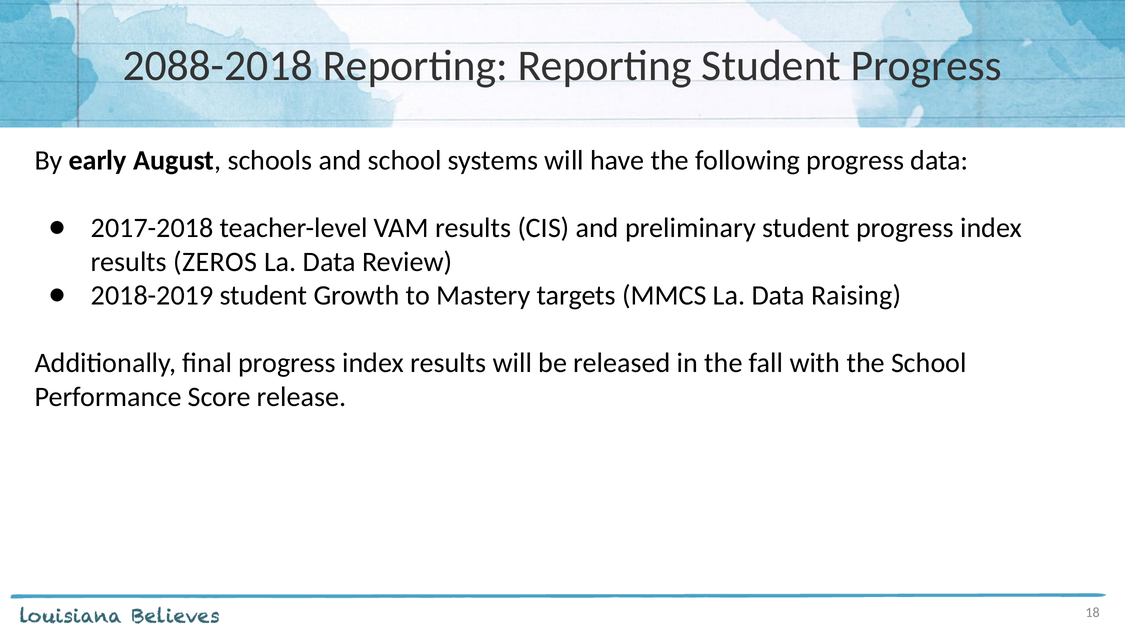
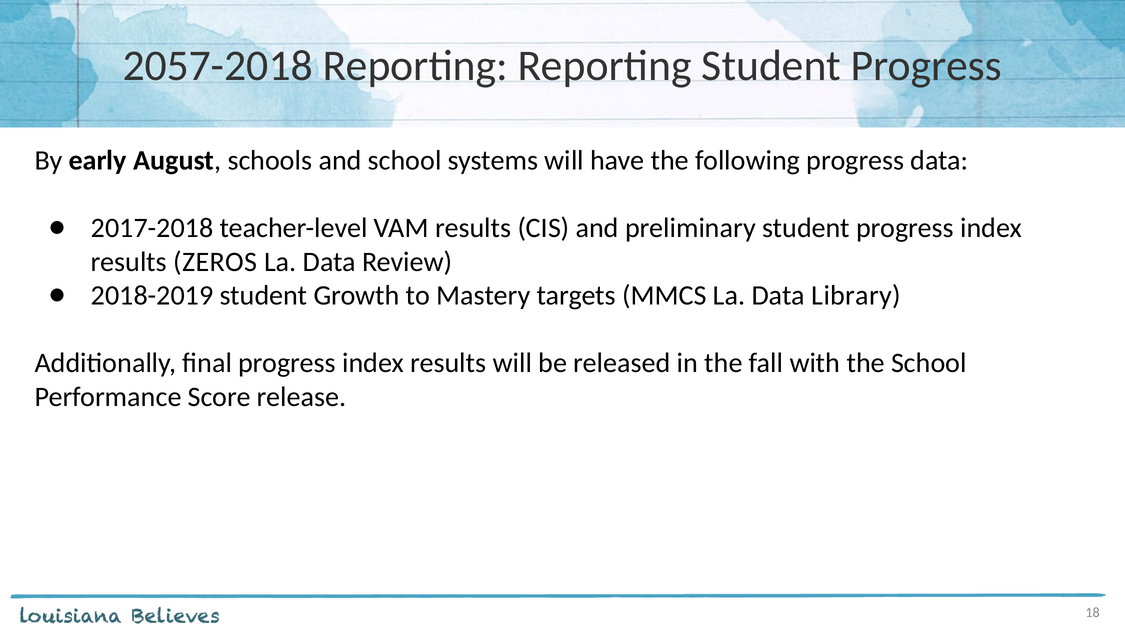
2088-2018: 2088-2018 -> 2057-2018 (218, 66)
Raising: Raising -> Library (856, 295)
